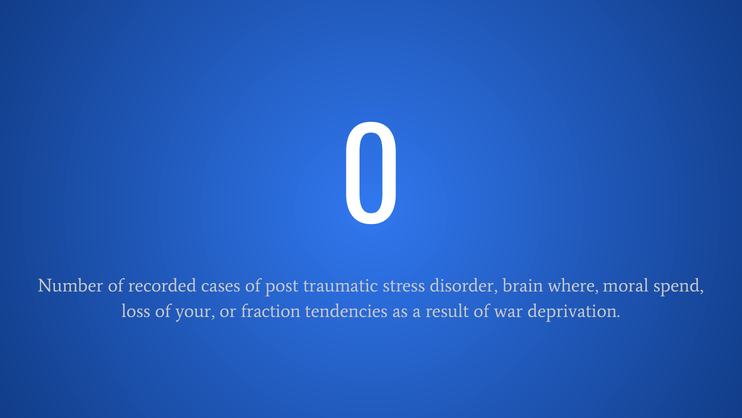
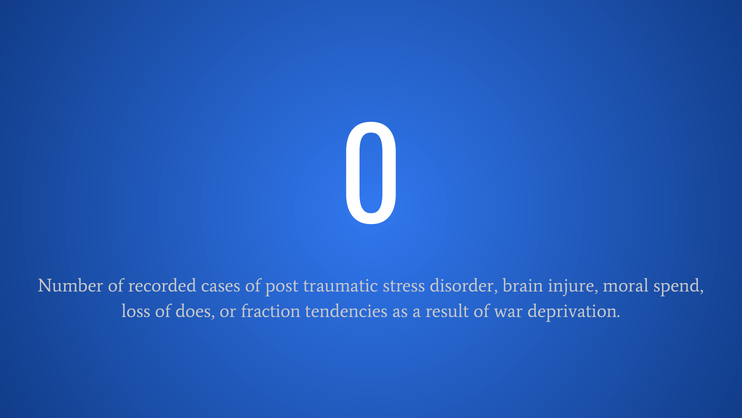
where: where -> injure (573, 285)
your: your -> does (195, 311)
